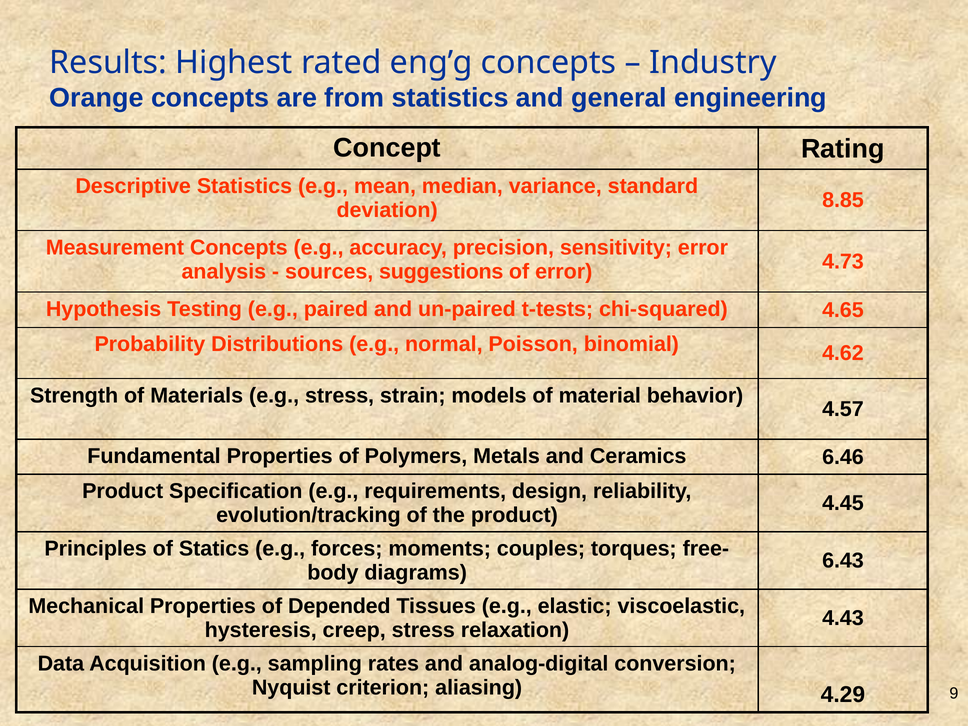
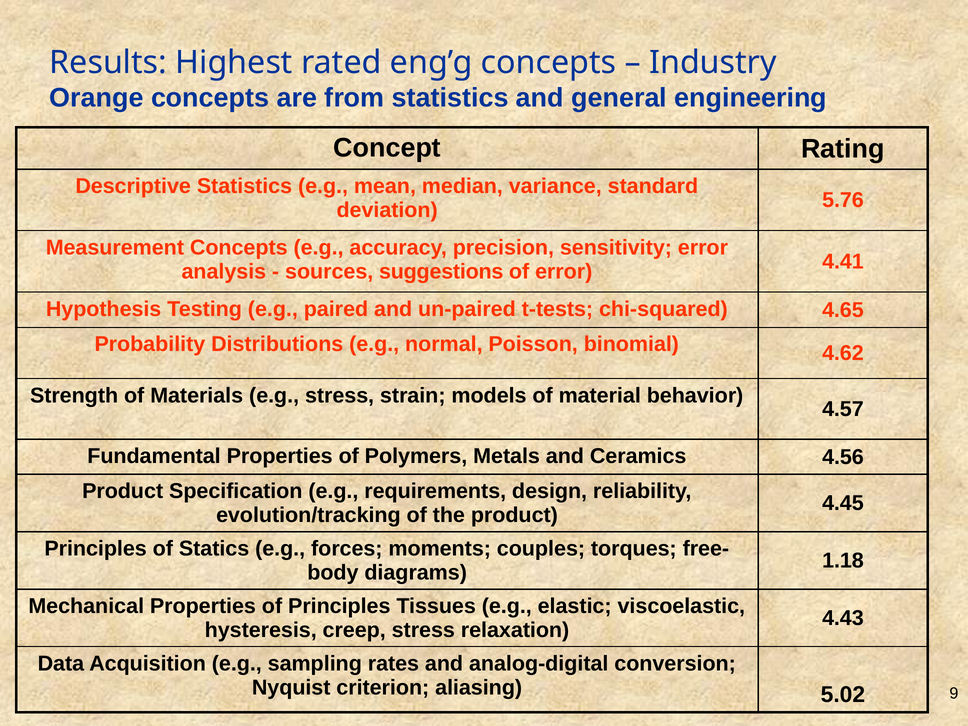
8.85: 8.85 -> 5.76 (843, 200)
4.73: 4.73 -> 4.41 (843, 262)
6.46: 6.46 -> 4.56 (843, 457)
6.43: 6.43 -> 1.18 (843, 561)
of Depended: Depended -> Principles (339, 606)
4.29: 4.29 -> 5.02 (843, 695)
